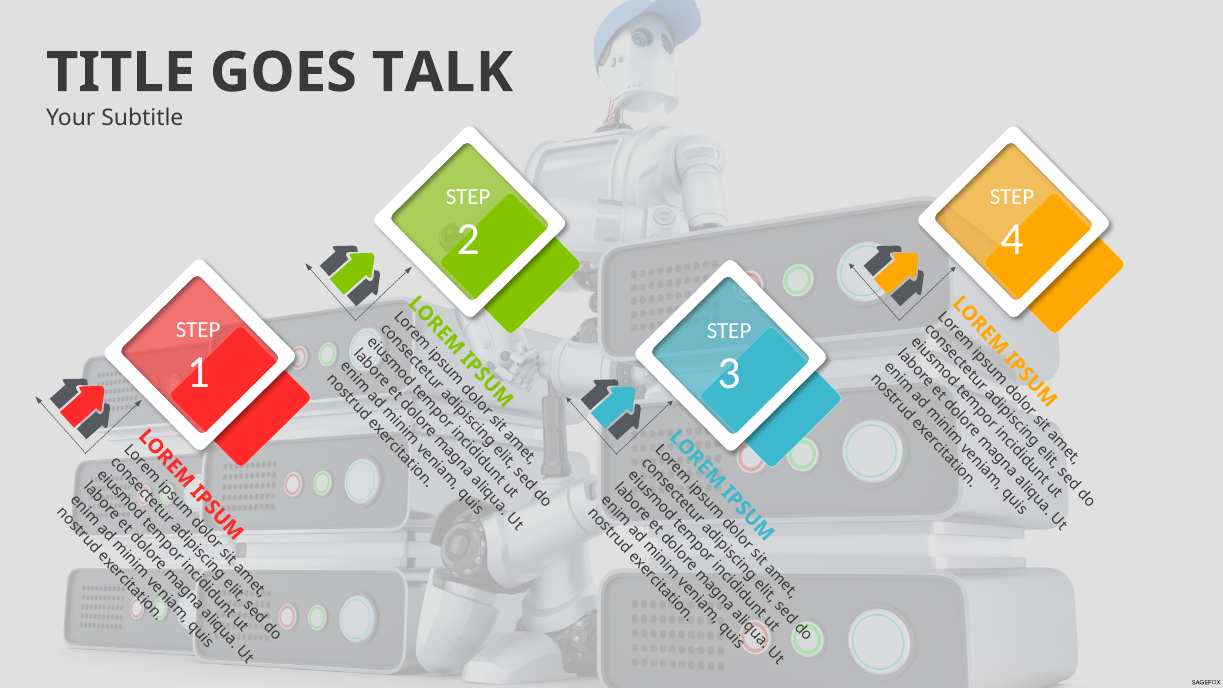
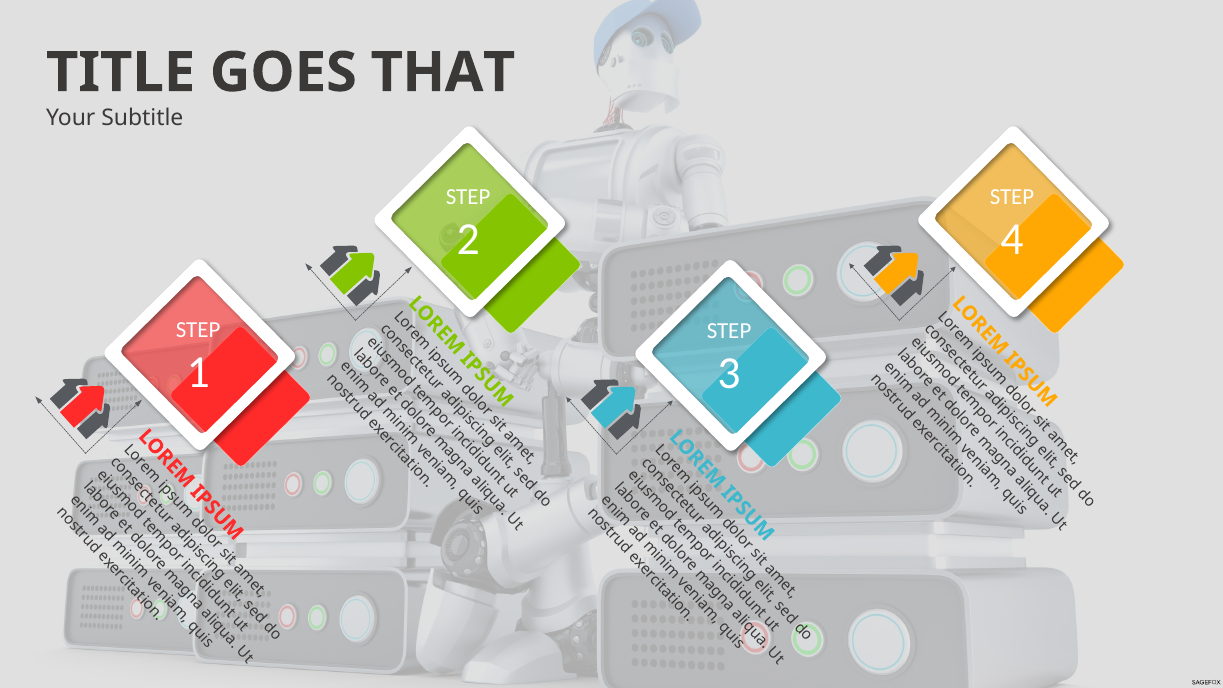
TALK: TALK -> THAT (443, 73)
